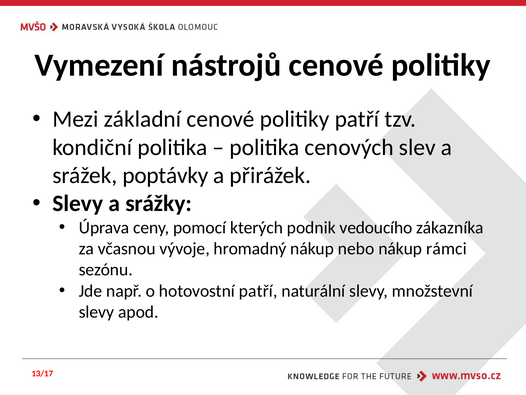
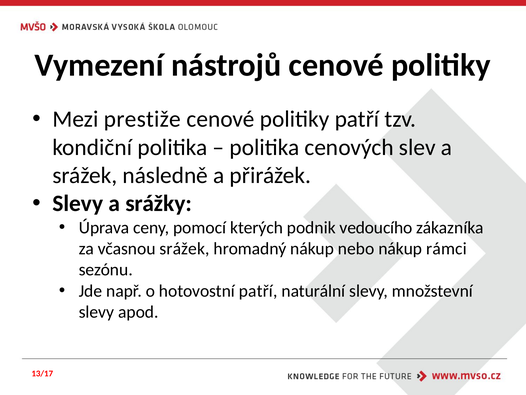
základní: základní -> prestiže (142, 119)
poptávky: poptávky -> následně (165, 175)
včasnou vývoje: vývoje -> srážek (185, 248)
